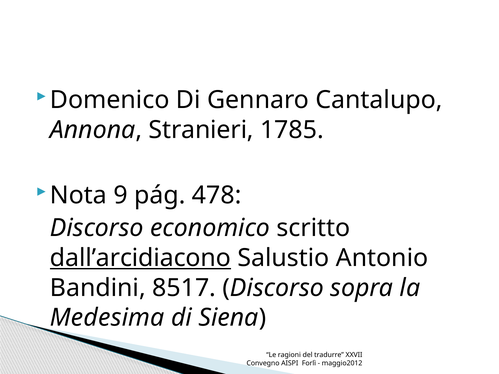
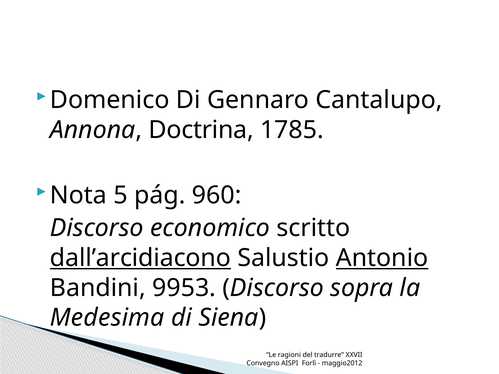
Stranieri: Stranieri -> Doctrina (201, 130)
9: 9 -> 5 (121, 195)
478: 478 -> 960 (217, 195)
Antonio underline: none -> present (382, 258)
8517: 8517 -> 9953 (184, 288)
